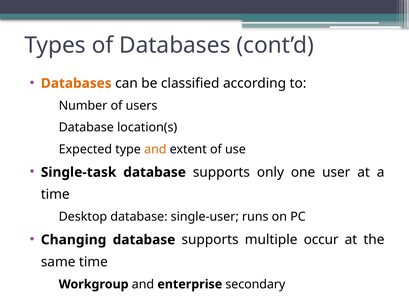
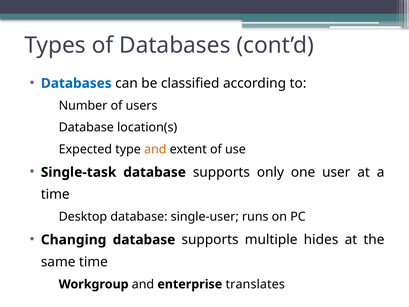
Databases colour: orange -> blue (76, 83)
occur: occur -> hides (321, 240)
secondary: secondary -> translates (255, 284)
